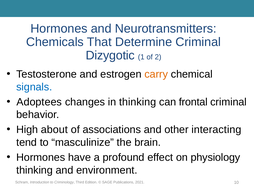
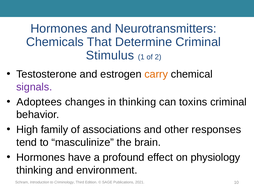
Dizygotic: Dizygotic -> Stimulus (110, 55)
signals colour: blue -> purple (34, 87)
frontal: frontal -> toxins (193, 102)
about: about -> family (55, 129)
interacting: interacting -> responses (216, 129)
